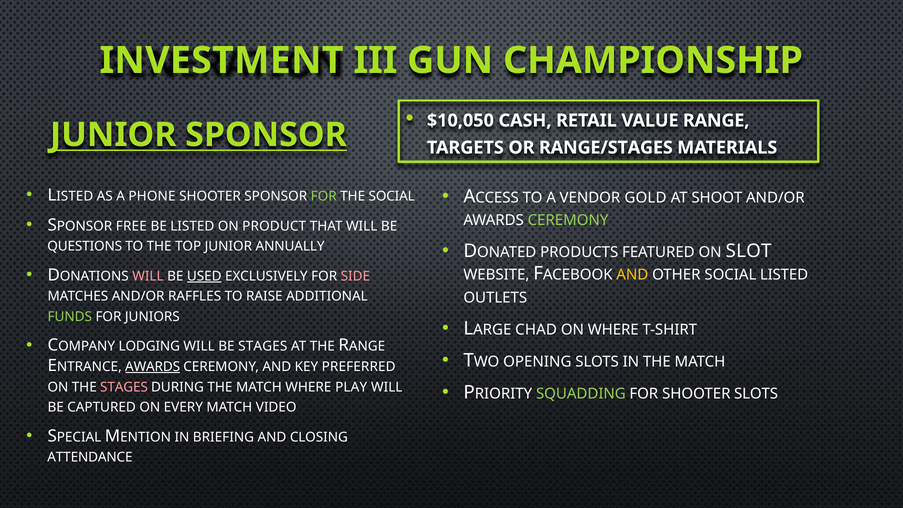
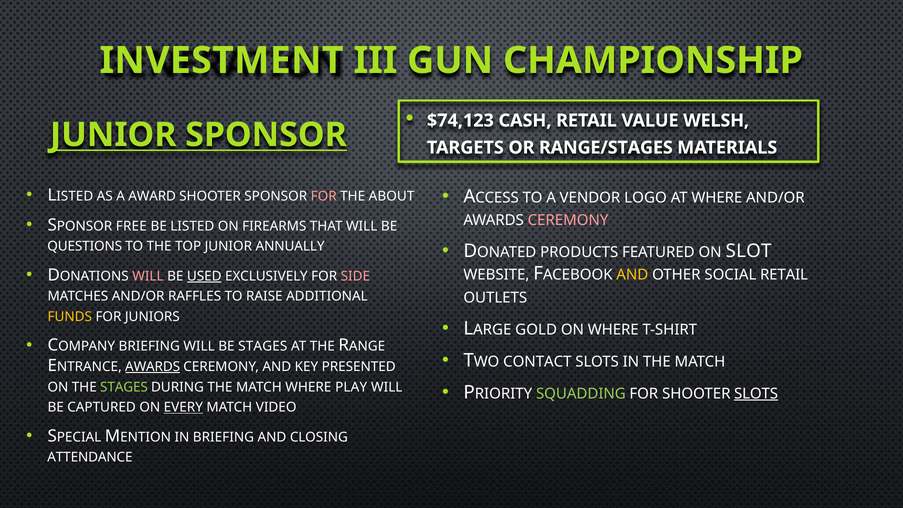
$10,050: $10,050 -> $74,123 (460, 121)
RANGE: RANGE -> WELSH (716, 121)
PHONE: PHONE -> AWARD (152, 196)
FOR colour: light green -> pink (324, 196)
THE SOCIAL: SOCIAL -> ABOUT (392, 196)
GOLD: GOLD -> LOGO (646, 198)
AT SHOOT: SHOOT -> WHERE (717, 198)
CEREMONY colour: light green -> pink (568, 220)
PRODUCT: PRODUCT -> FIREARMS (274, 226)
SOCIAL LISTED: LISTED -> RETAIL (784, 275)
FUNDS colour: light green -> yellow (70, 317)
CHAD: CHAD -> GOLD (536, 330)
LODGING: LODGING -> BRIEFING (149, 346)
OPENING: OPENING -> CONTACT (537, 362)
PREFERRED: PREFERRED -> PRESENTED (359, 367)
SLOTS underline: none -> present (756, 394)
STAGES colour: pink -> light green (124, 387)
EVERY underline: none -> present (183, 407)
